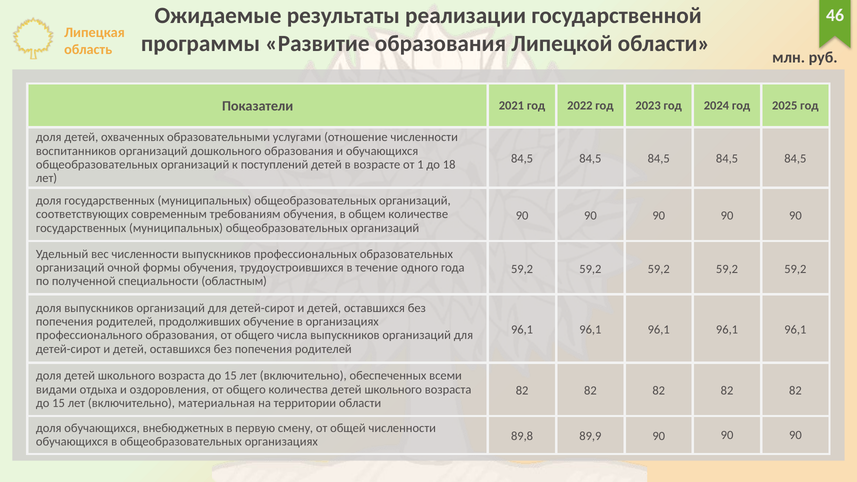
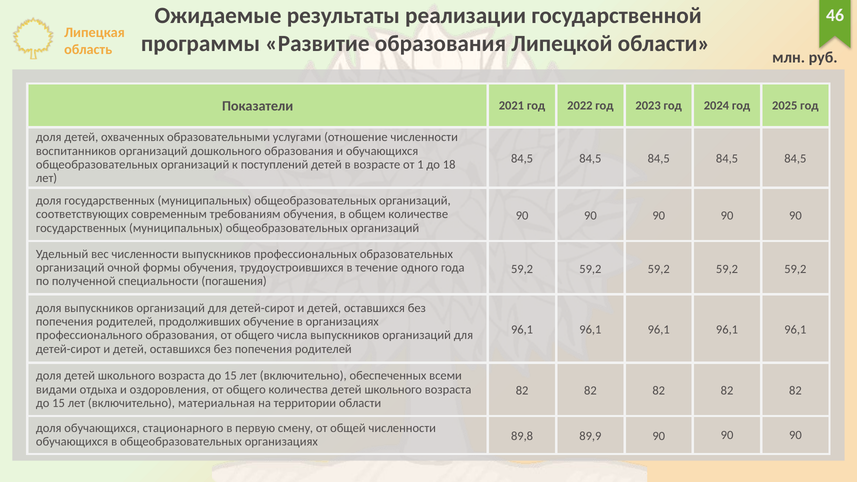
областным: областным -> погашения (234, 281)
внебюджетных: внебюджетных -> стационарного (183, 428)
